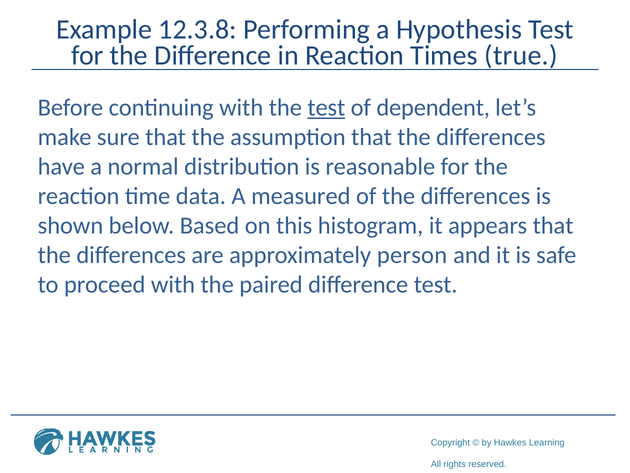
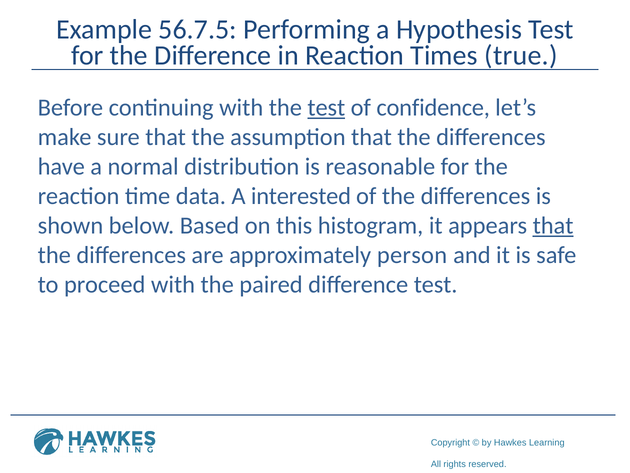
12.3.8: 12.3.8 -> 56.7.5 (198, 29)
dependent: dependent -> confidence (433, 108)
measured: measured -> interested (301, 196)
that underline: none -> present (553, 225)
